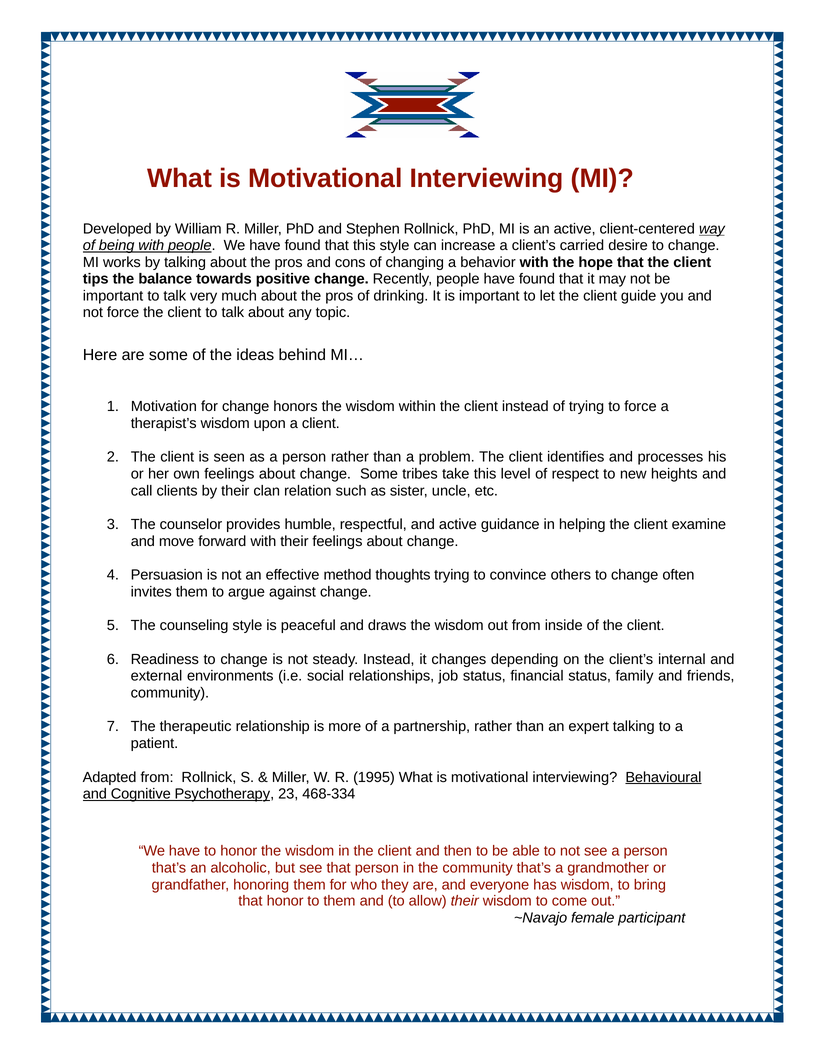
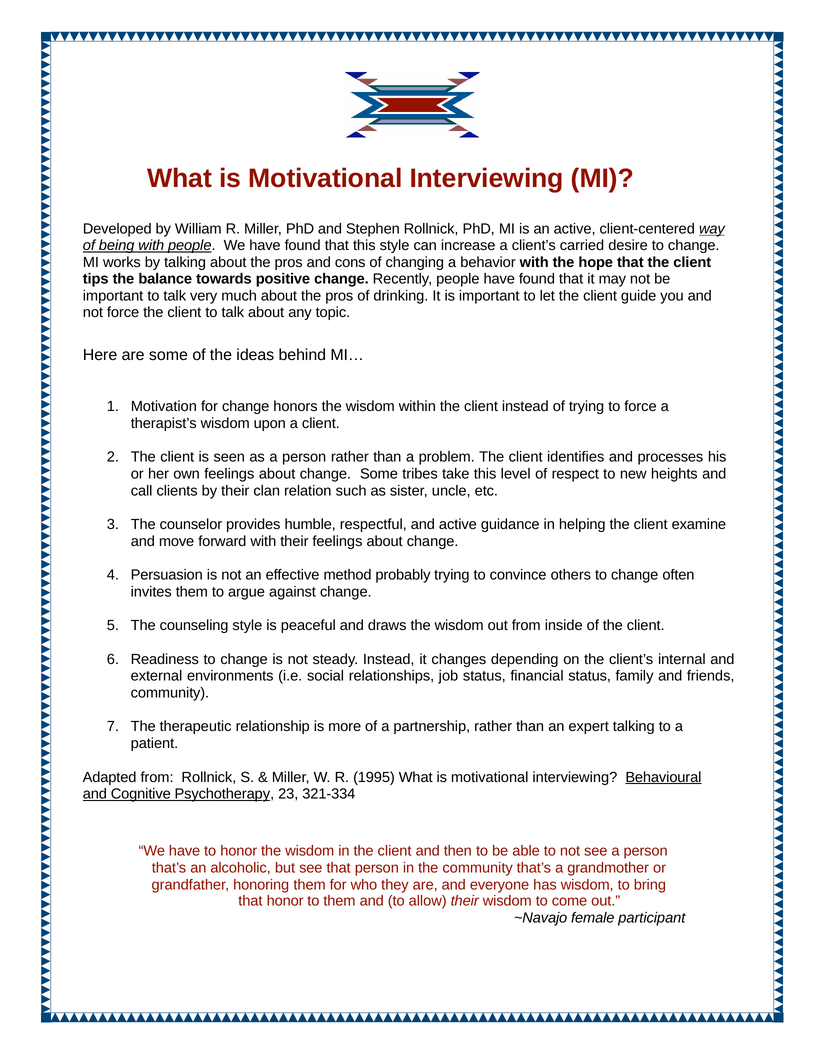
thoughts: thoughts -> probably (403, 575)
468-334: 468-334 -> 321-334 (329, 795)
